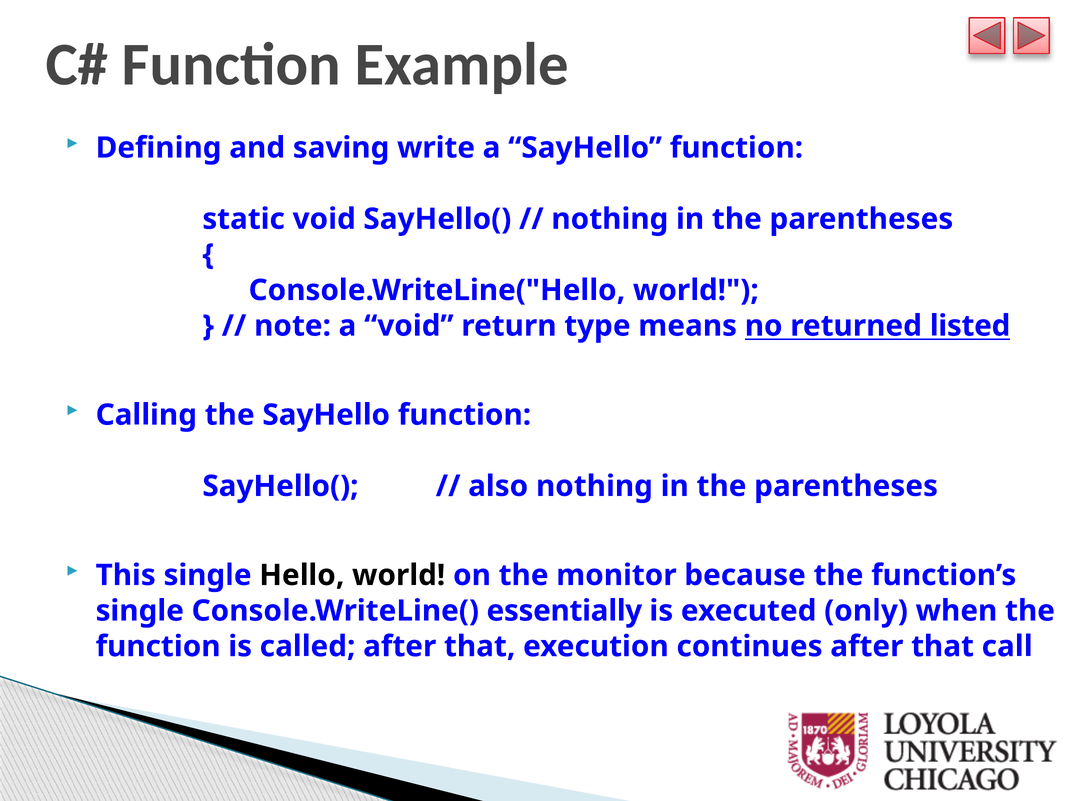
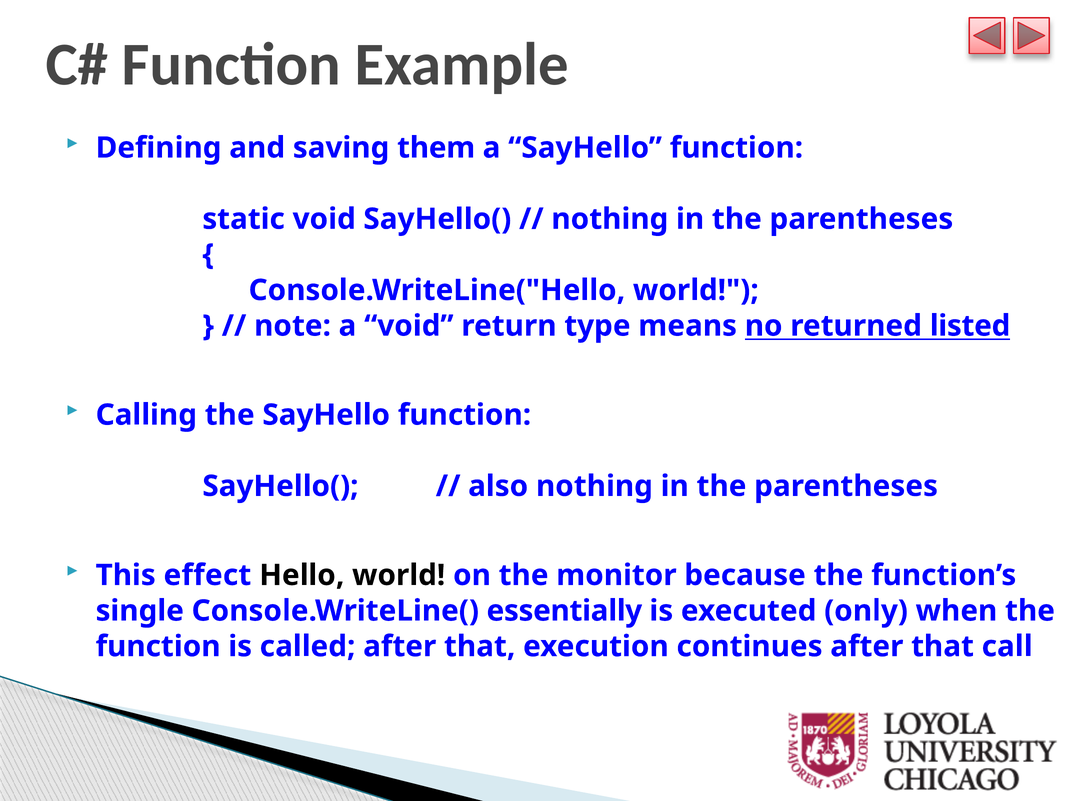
write: write -> them (436, 148)
This single: single -> effect (207, 575)
